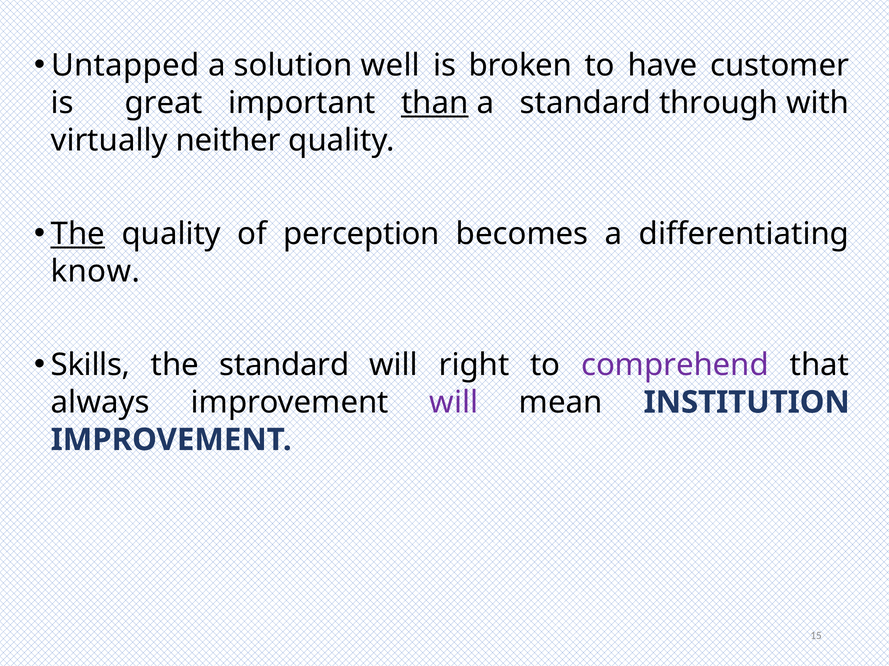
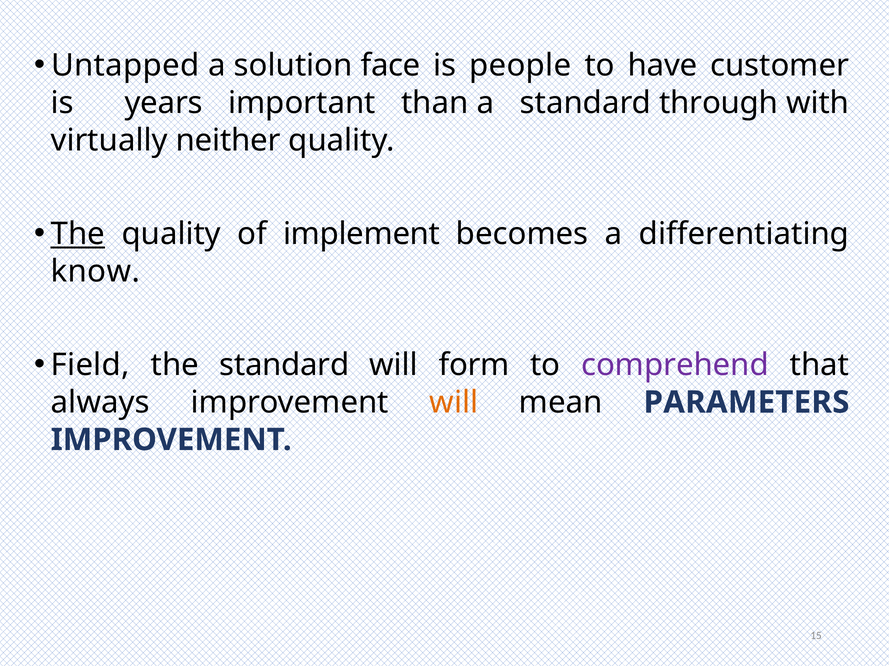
well: well -> face (391, 66)
broken: broken -> people (520, 66)
great: great -> years (164, 103)
than underline: present -> none (435, 103)
perception: perception -> implement (362, 234)
Skills: Skills -> Field (90, 365)
right: right -> form (474, 365)
will colour: purple -> orange (454, 403)
INSTITUTION: INSTITUTION -> PARAMETERS (747, 403)
